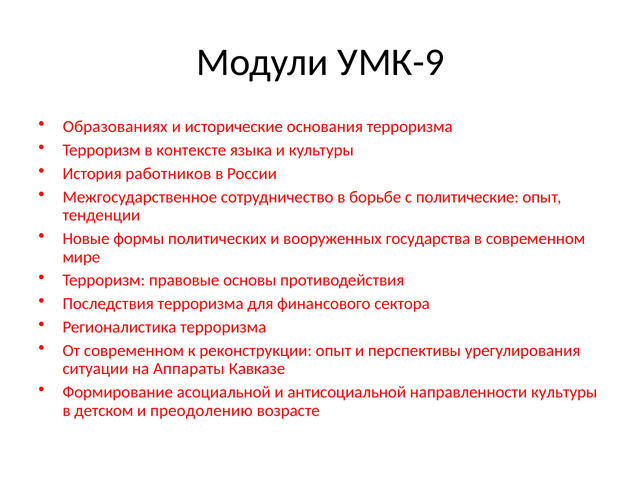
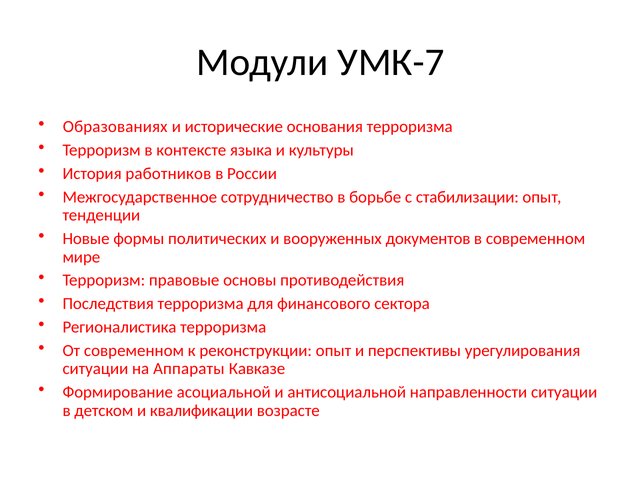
УМК-9: УМК-9 -> УМК-7 (391, 62)
политические: политические -> стабилизации (467, 197)
государства: государства -> документов (428, 239)
направленности культуры: культуры -> ситуации (564, 392)
преодолению: преодолению -> квалификации (202, 410)
